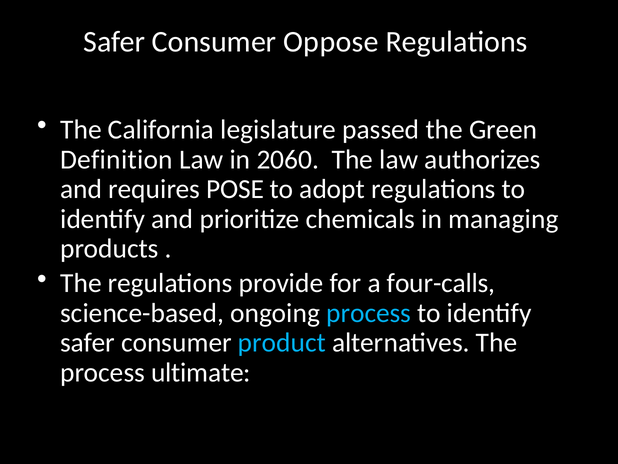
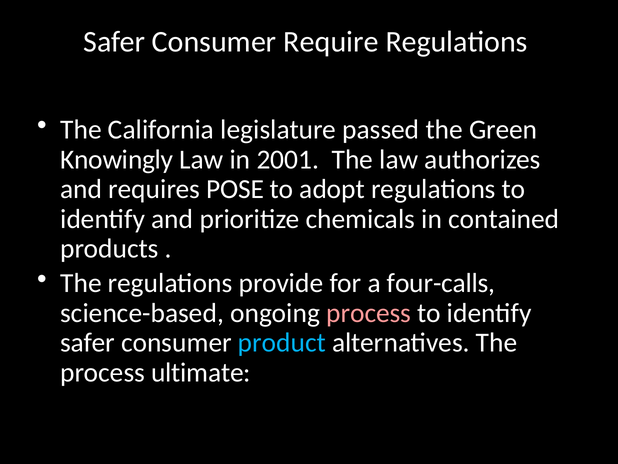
Oppose: Oppose -> Require (331, 42)
Definition: Definition -> Knowingly (117, 159)
2060: 2060 -> 2001 (288, 159)
managing: managing -> contained (504, 219)
process colour: light blue -> pink (369, 313)
